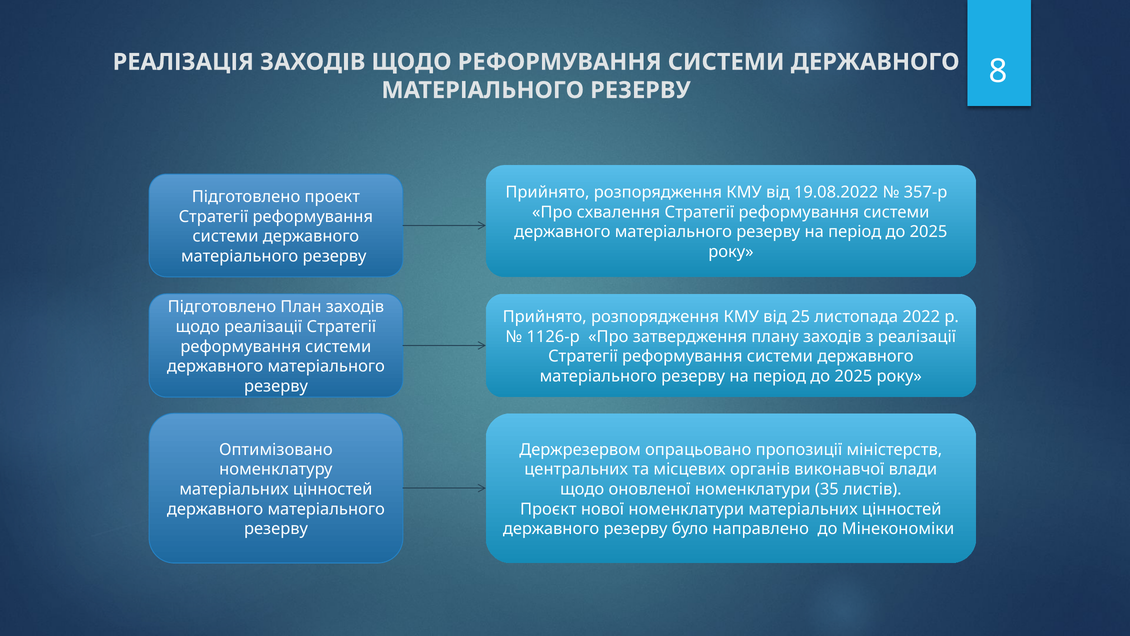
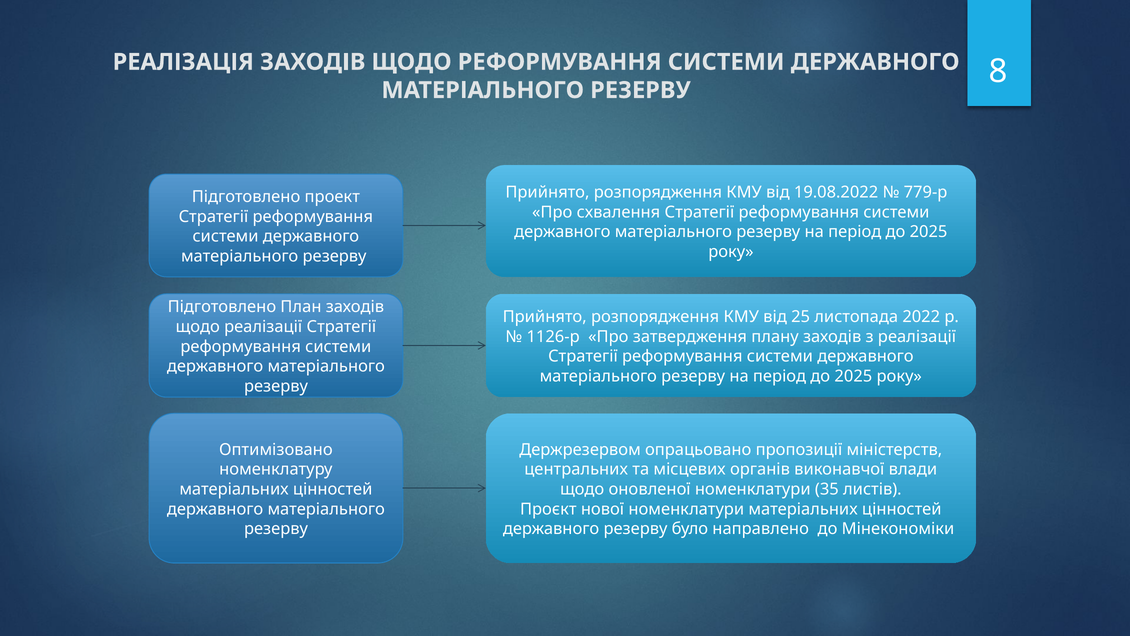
357-р: 357-р -> 779-р (926, 192)
